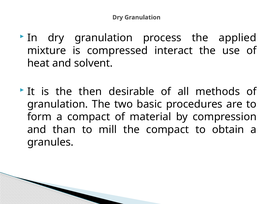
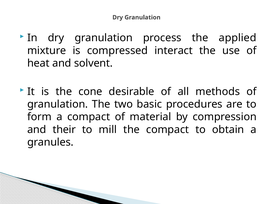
then: then -> cone (90, 92)
than: than -> their (64, 130)
